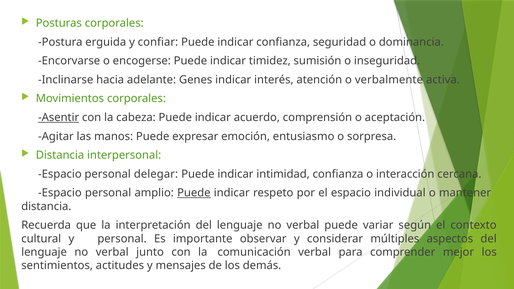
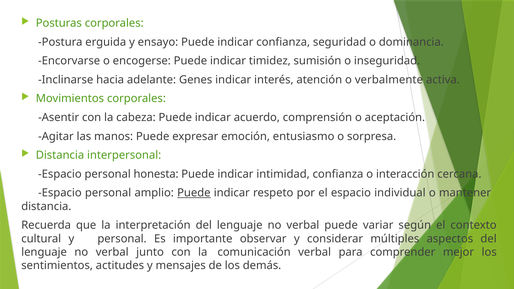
confiar: confiar -> ensayo (158, 42)
Asentir underline: present -> none (59, 118)
delegar: delegar -> honesta (156, 174)
